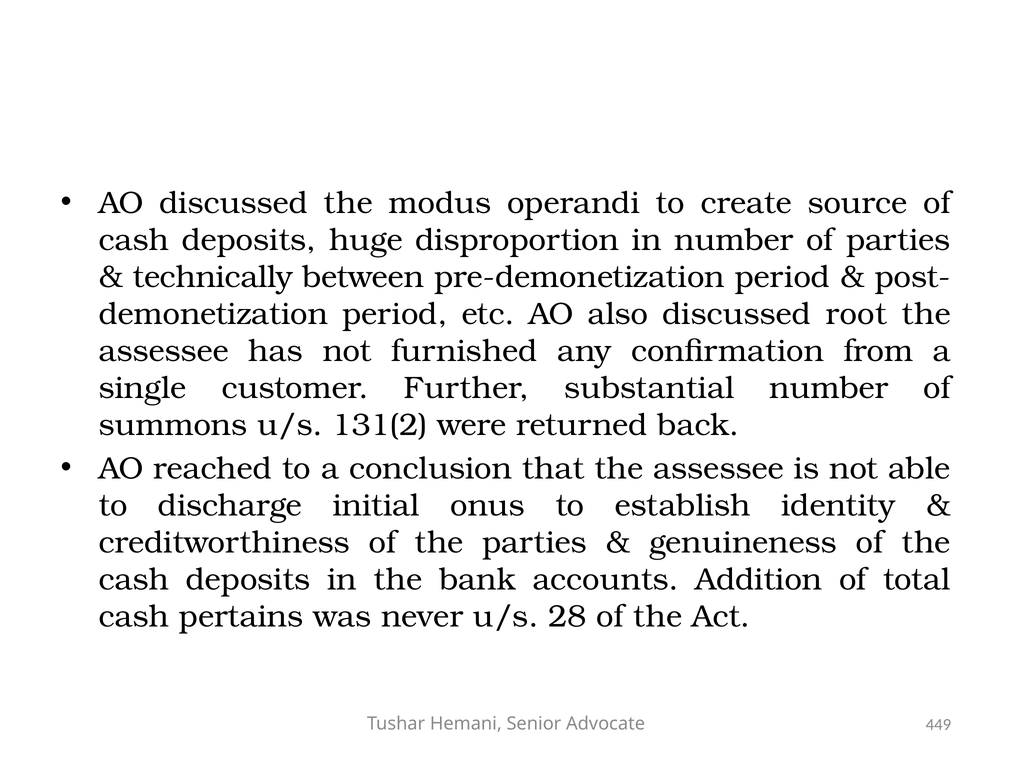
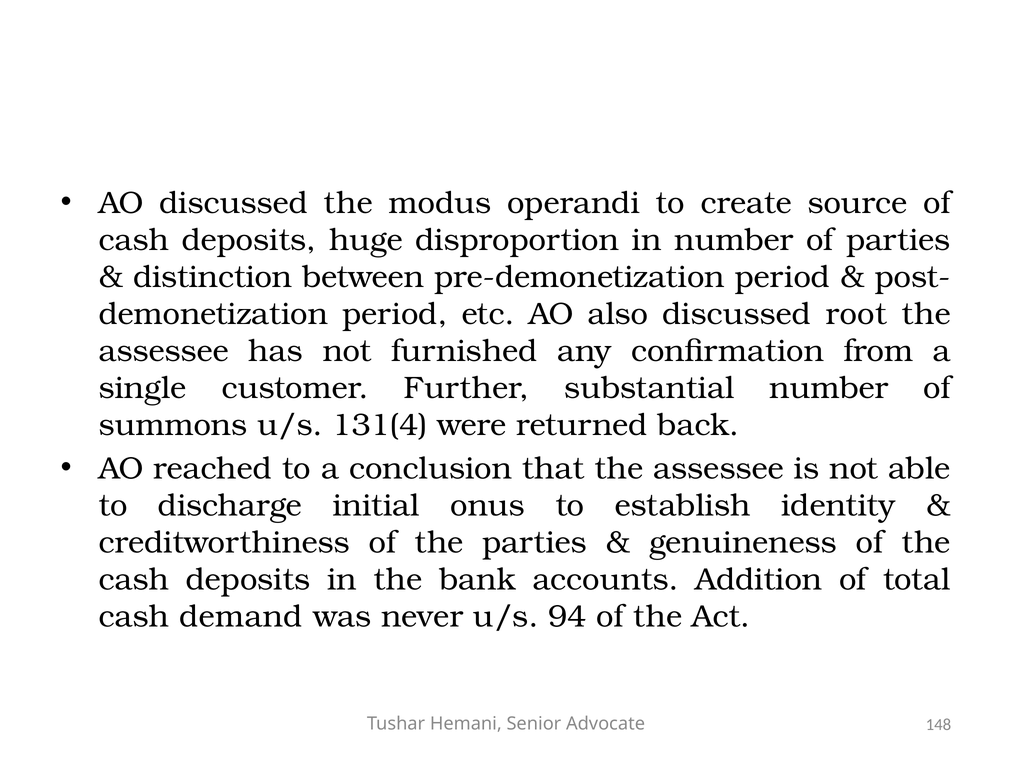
technically: technically -> distinction (213, 277)
131(2: 131(2 -> 131(4 (380, 425)
pertains: pertains -> demand (241, 617)
28: 28 -> 94 (567, 617)
449: 449 -> 148 (938, 725)
